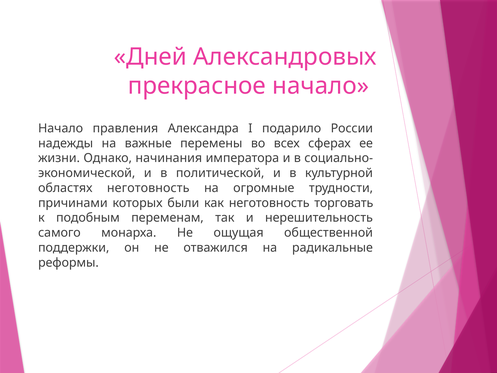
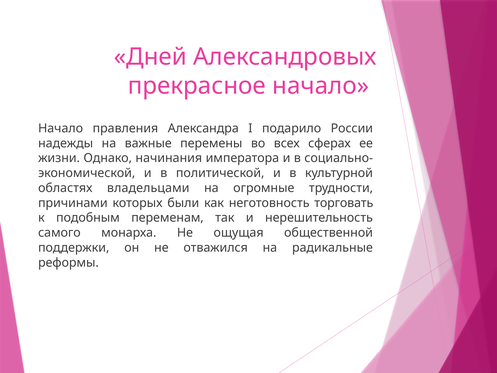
областях неготовность: неготовность -> владельцами (148, 188)
